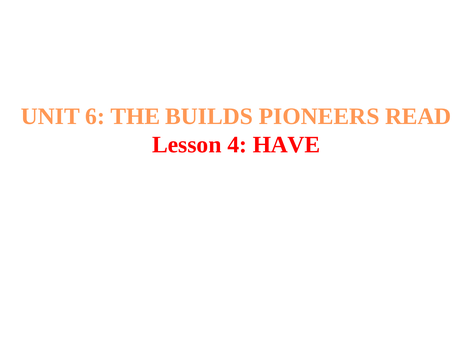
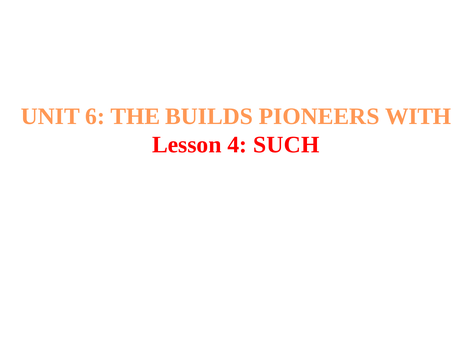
READ: READ -> WITH (418, 116)
HAVE: HAVE -> SUCH (286, 145)
